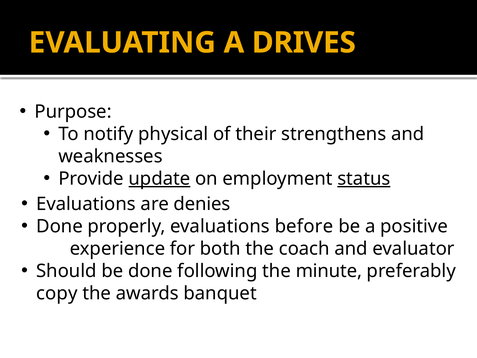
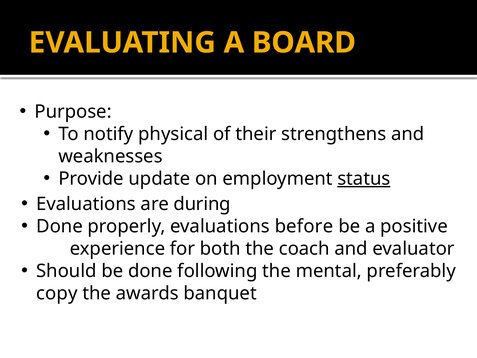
DRIVES: DRIVES -> BOARD (304, 43)
update underline: present -> none (159, 179)
denies: denies -> during (202, 204)
minute: minute -> mental (329, 271)
